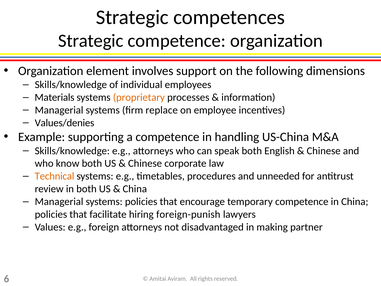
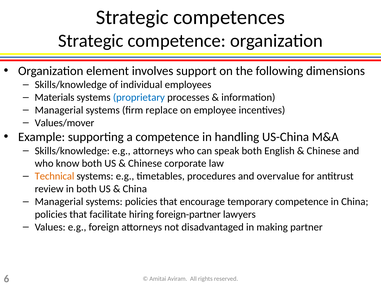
proprietary colour: orange -> blue (139, 97)
Values/denies: Values/denies -> Values/mover (65, 123)
unneeded: unneeded -> overvalue (278, 176)
foreign-punish: foreign-punish -> foreign-partner (188, 214)
